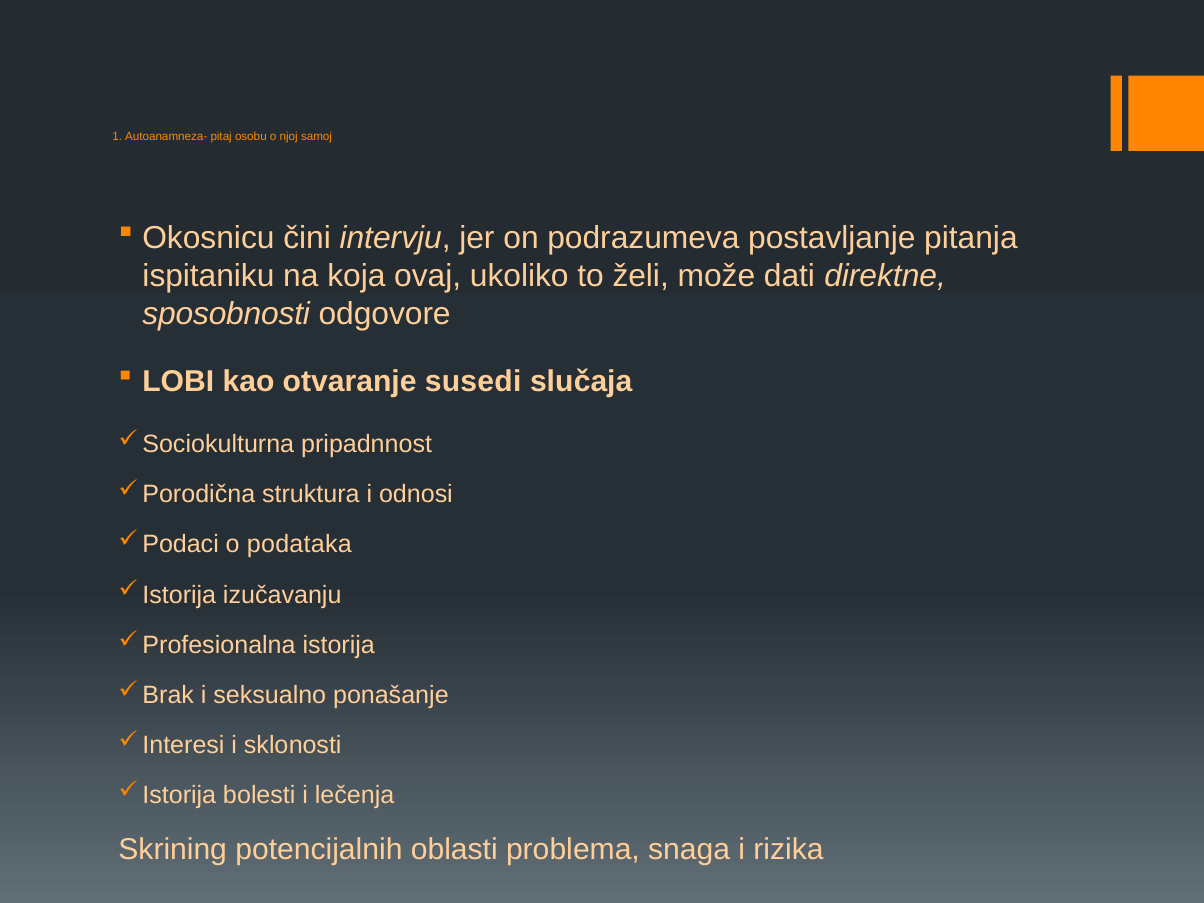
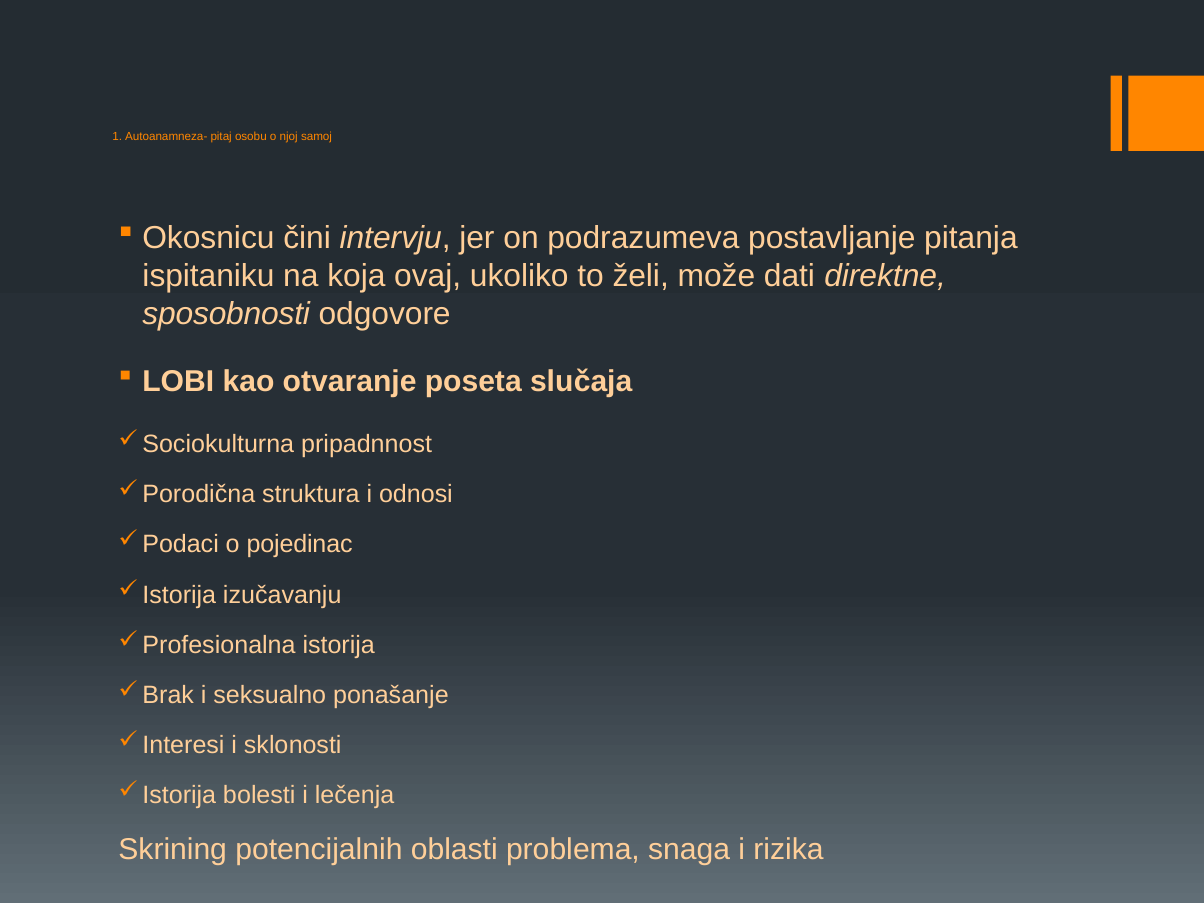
susedi: susedi -> poseta (473, 381)
podataka: podataka -> pojedinac (300, 545)
